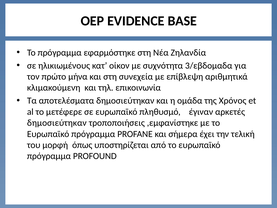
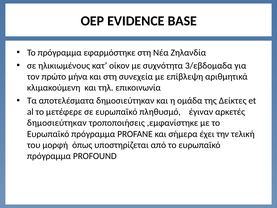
Χρόνος: Χρόνος -> Δείκτες (233, 101)
